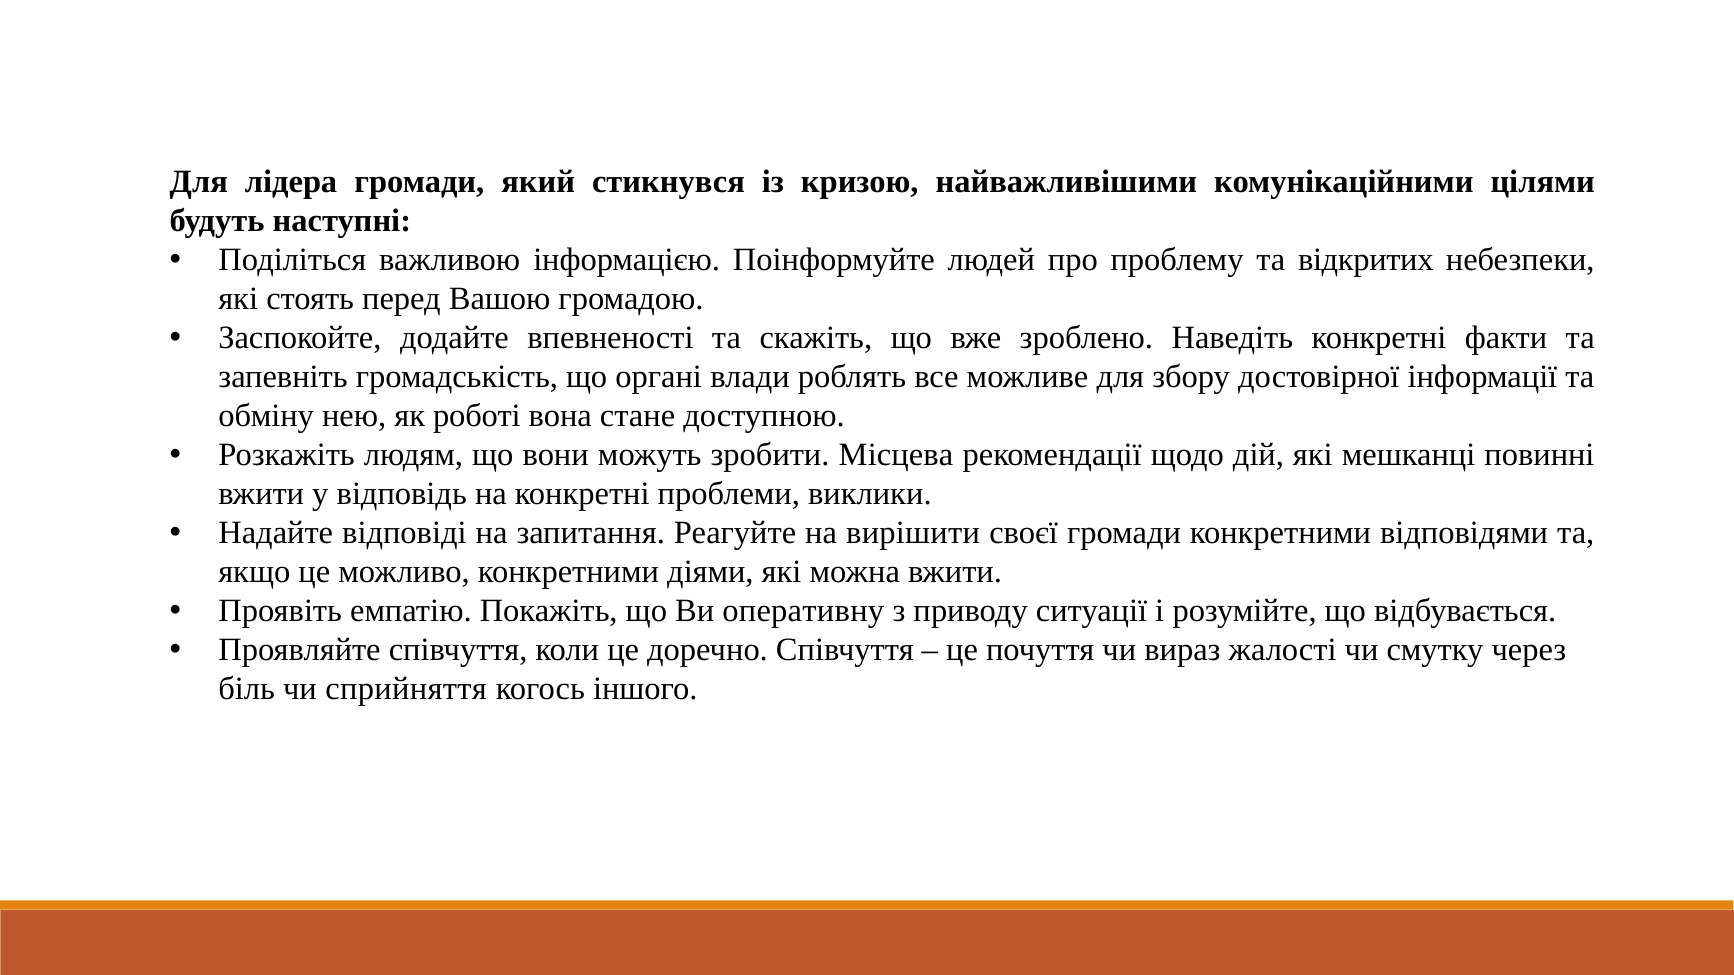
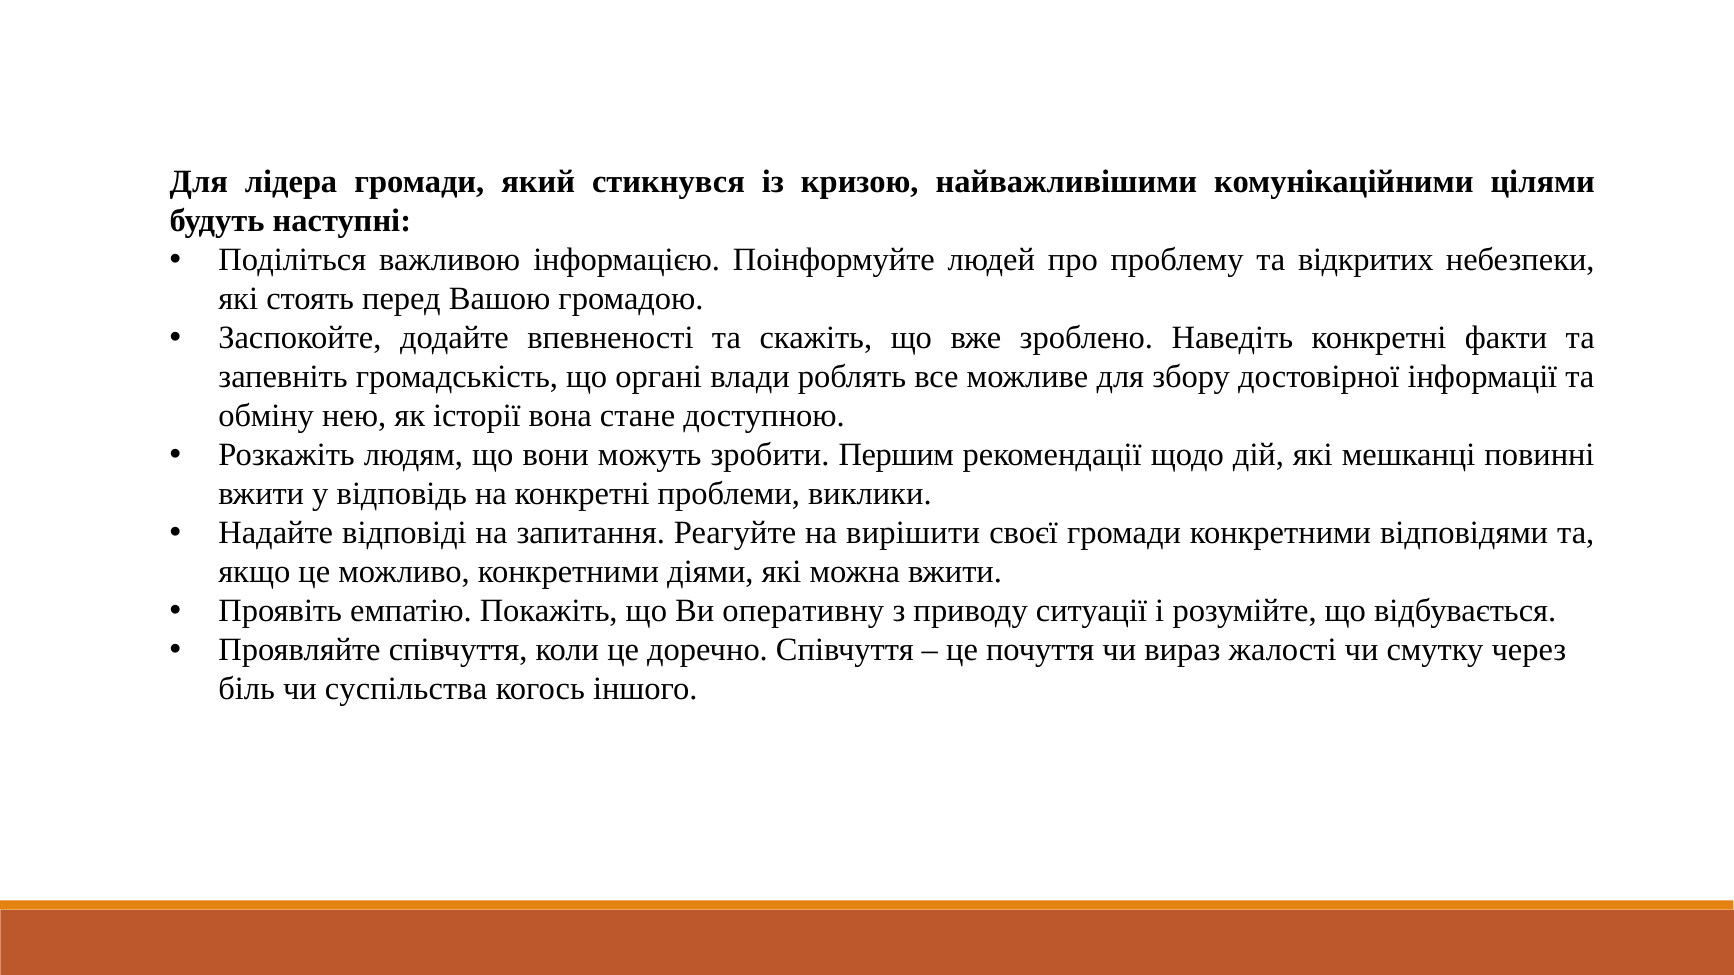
роботі: роботі -> історії (477, 416)
Місцева: Місцева -> Першим (896, 455)
сприйняття: сприйняття -> суспільства (406, 689)
